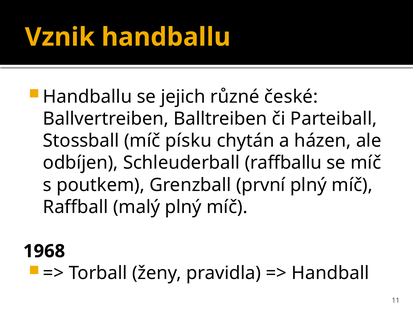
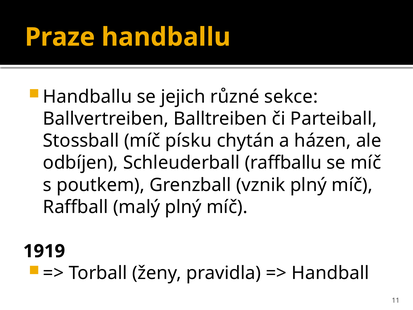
Vznik: Vznik -> Praze (60, 37)
české: české -> sekce (291, 97)
první: první -> vznik (261, 185)
1968: 1968 -> 1919 (44, 251)
